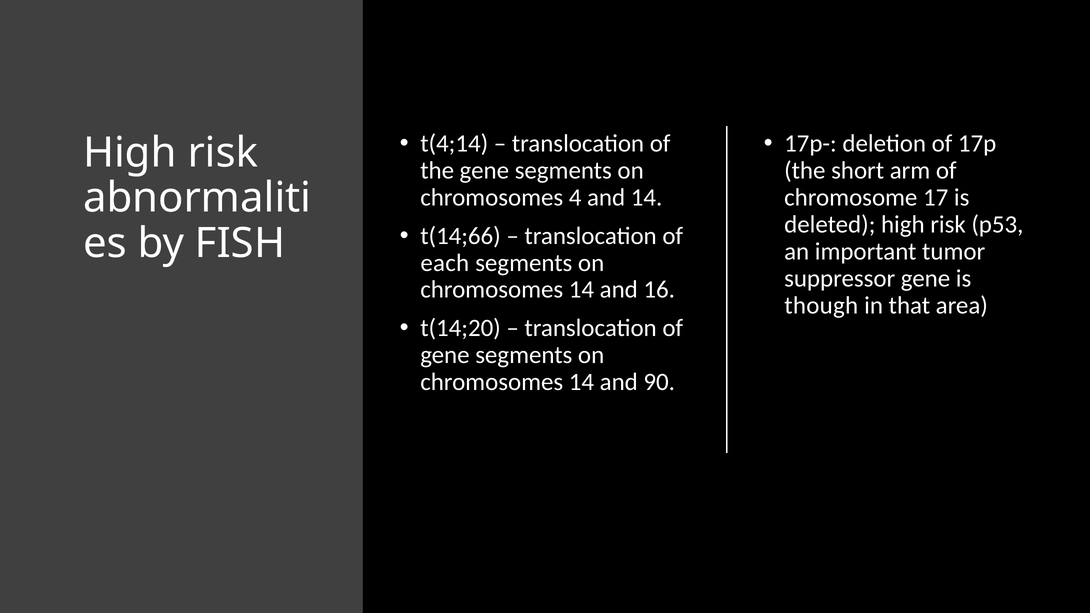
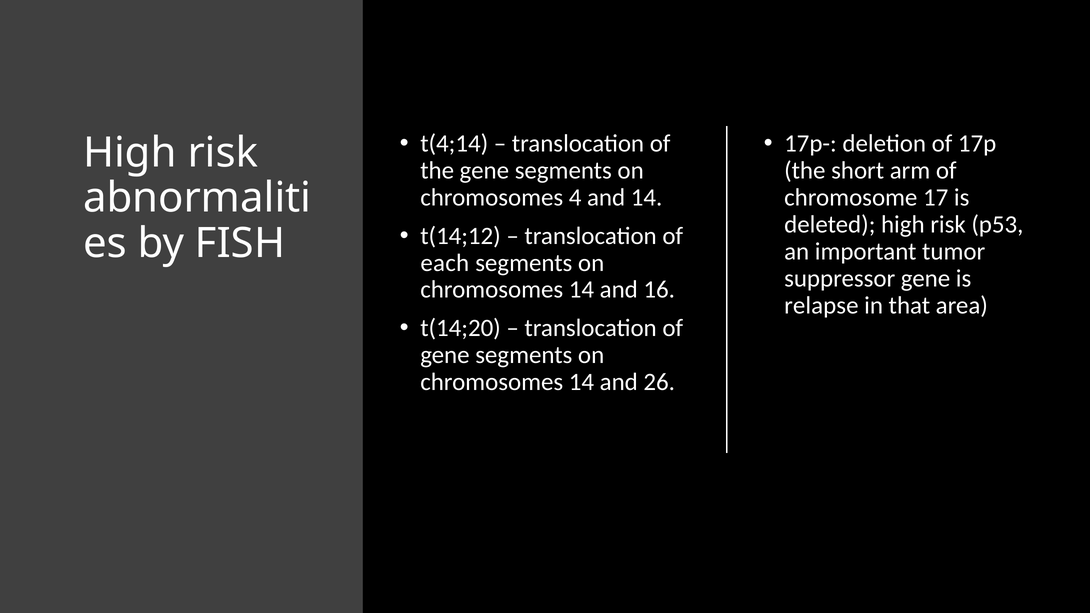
t(14;66: t(14;66 -> t(14;12 (461, 236)
though: though -> relapse (821, 305)
90: 90 -> 26 (659, 382)
